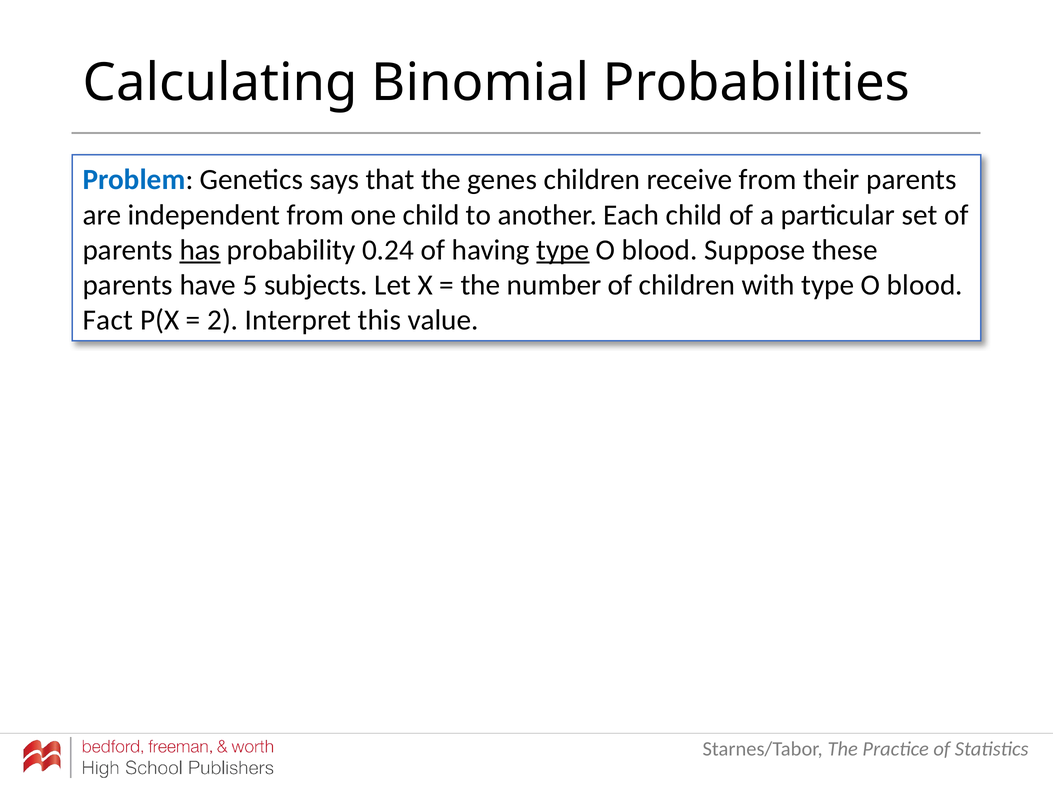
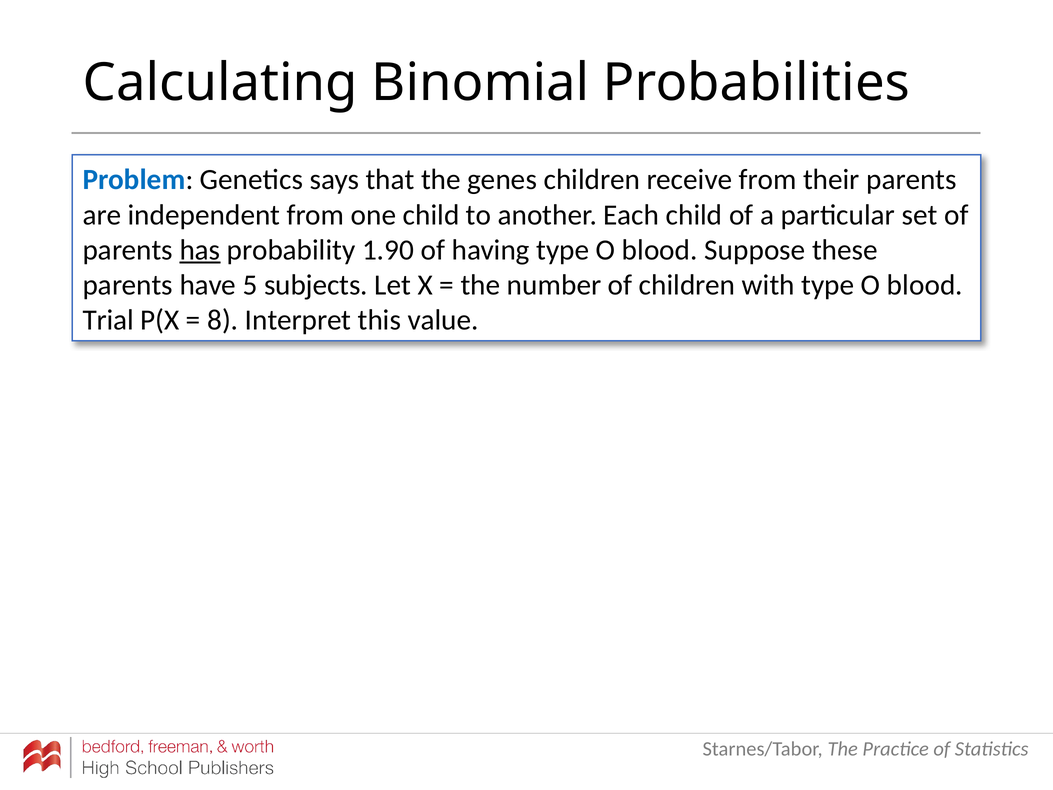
0.24: 0.24 -> 1.90 (388, 250)
type underline: present -> none (563, 250)
Fact: Fact -> Trial (108, 320)
2: 2 -> 8 (223, 320)
